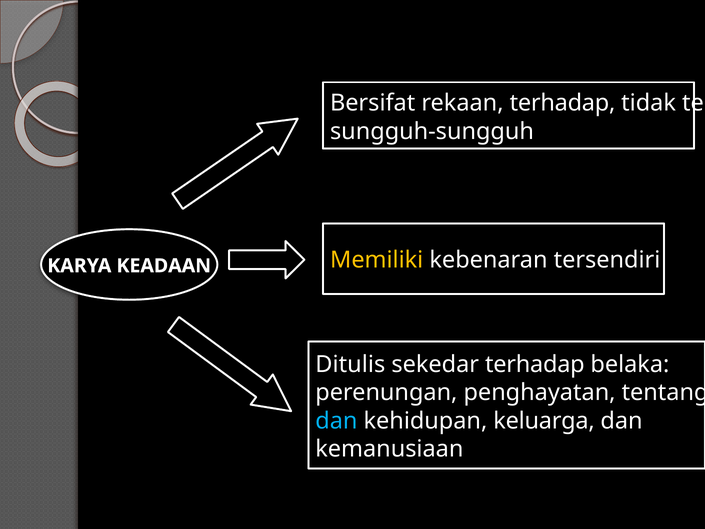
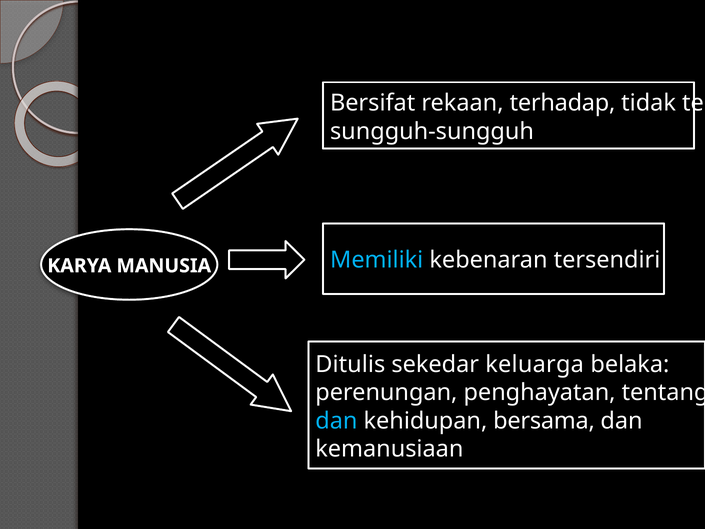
Memiliki colour: yellow -> light blue (377, 260)
KEADAAN: KEADAAN -> MANUSIA (164, 266)
sekedar terhadap: terhadap -> keluarga (535, 364)
keluarga: keluarga -> bersama (544, 421)
